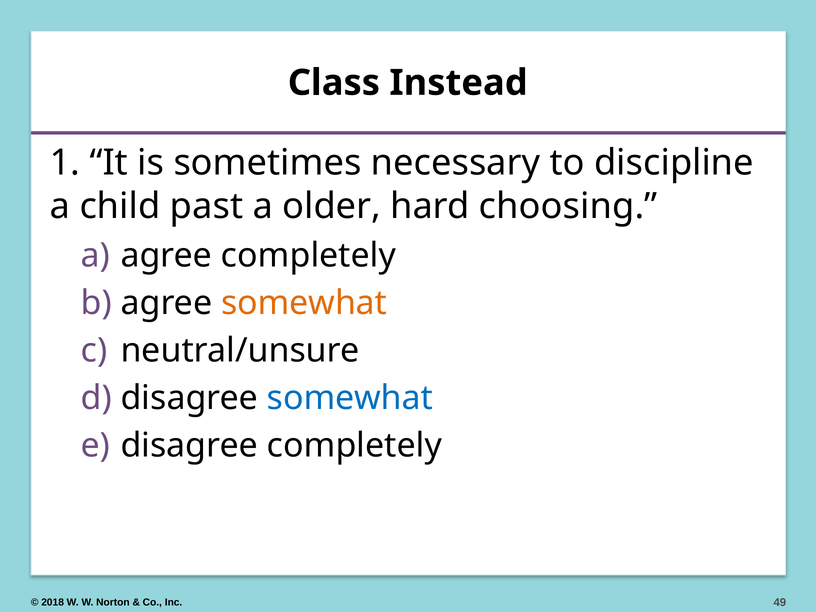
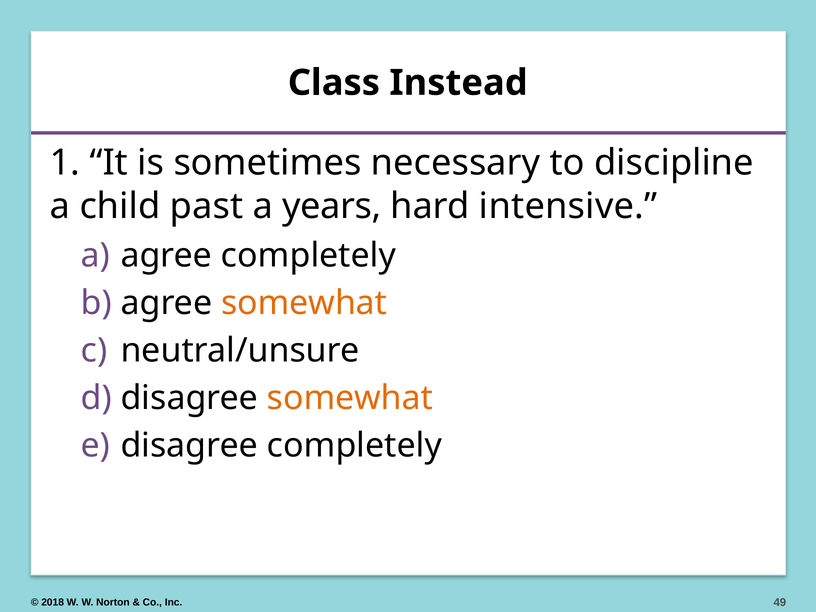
older: older -> years (332, 206)
choosing: choosing -> intensive (568, 206)
somewhat colour: blue -> orange (350, 398)
